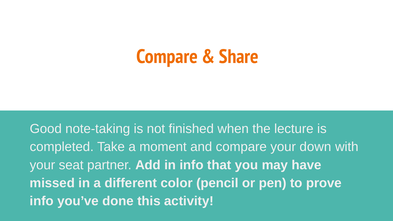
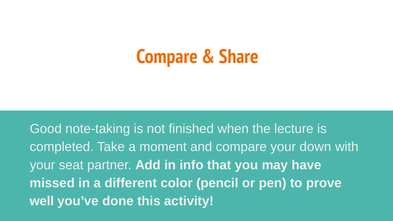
info: info -> well (42, 201)
